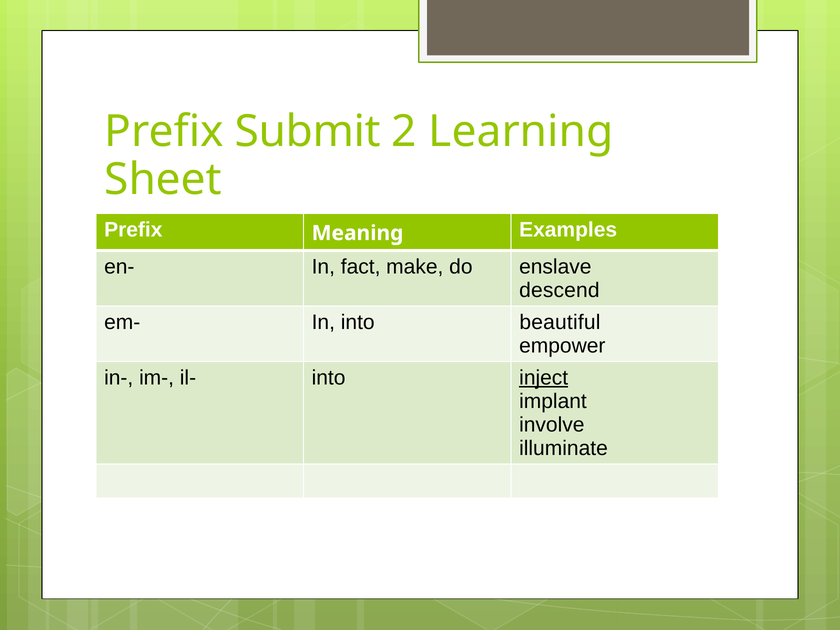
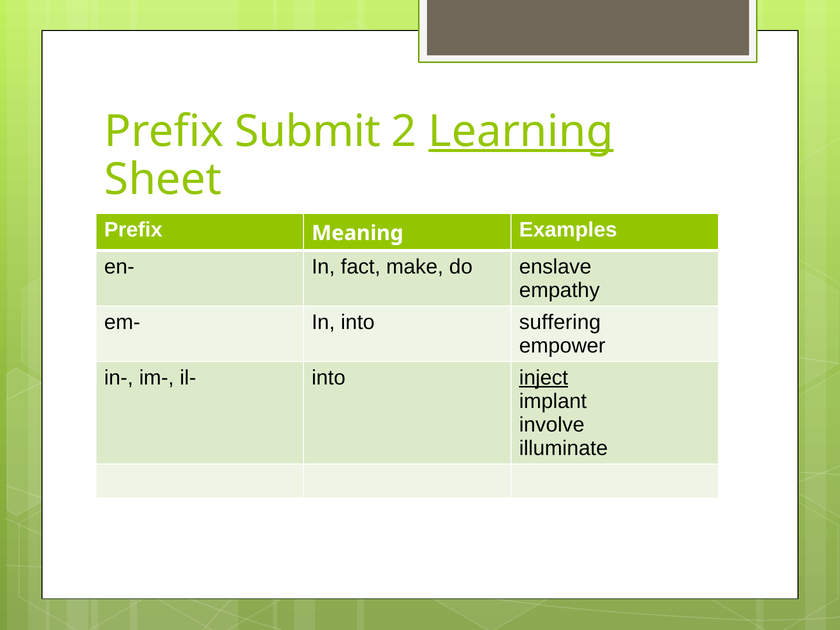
Learning underline: none -> present (521, 131)
descend: descend -> empathy (560, 290)
beautiful: beautiful -> suffering (560, 322)
